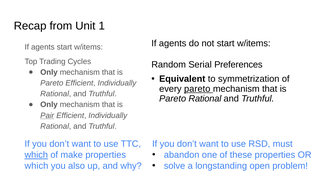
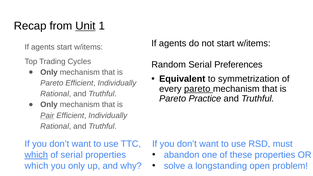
Unit underline: none -> present (85, 26)
Pareto Rational: Rational -> Practice (205, 99)
of make: make -> serial (72, 155)
you also: also -> only (77, 166)
